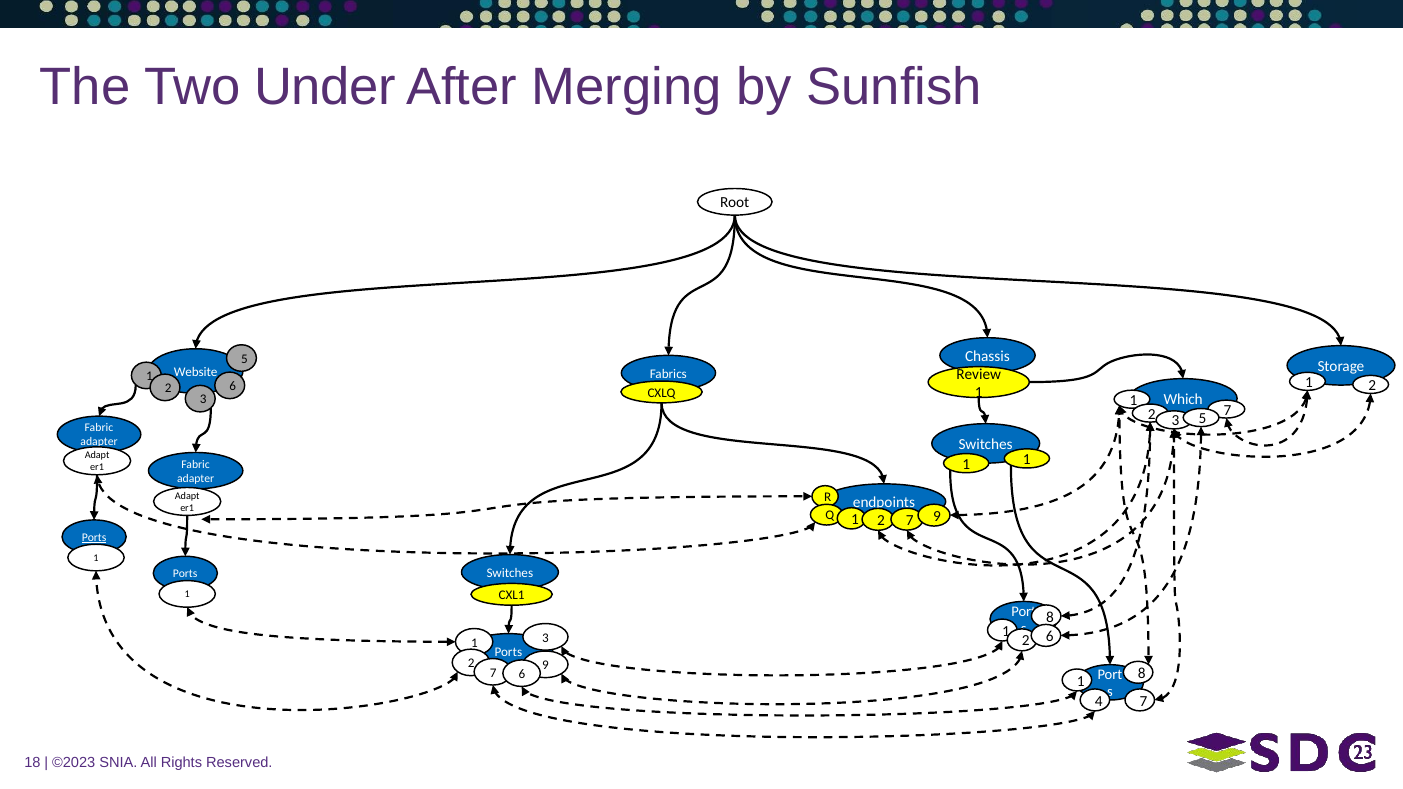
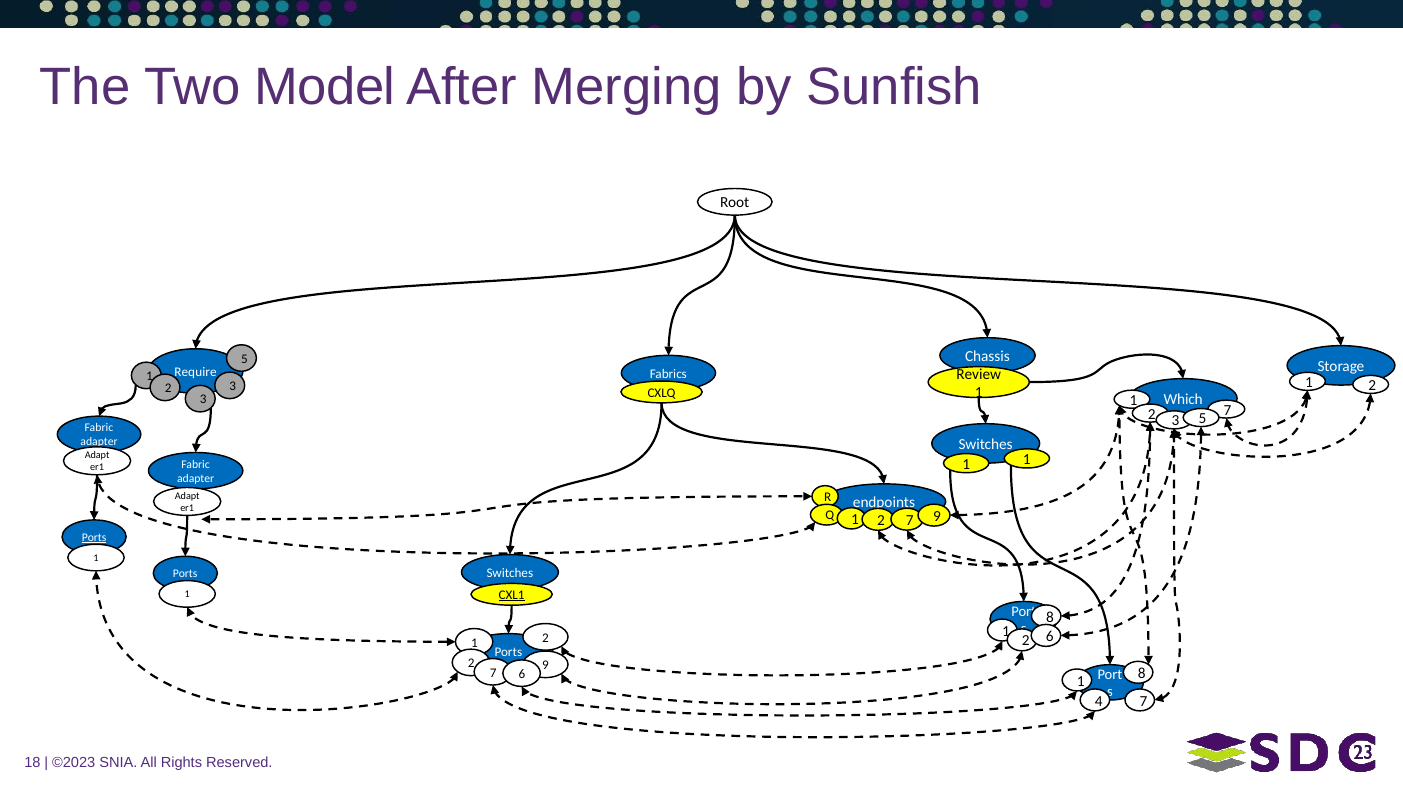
Under: Under -> Model (325, 87)
Website: Website -> Require (195, 372)
6: 6 -> 3 (233, 386)
CXL1 underline: none -> present (512, 595)
3: 3 -> 2 (545, 638)
